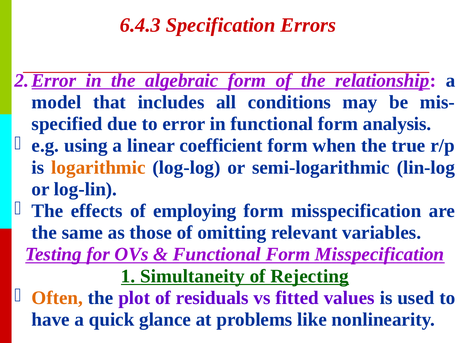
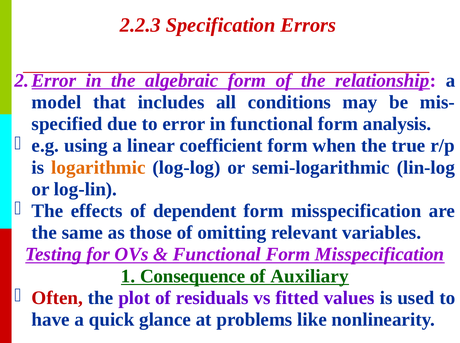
6.4.3: 6.4.3 -> 2.2.3 (140, 25)
employing: employing -> dependent (195, 211)
Simultaneity: Simultaneity -> Consequence (193, 277)
Rejecting: Rejecting -> Auxiliary (310, 277)
Often colour: orange -> red (57, 298)
